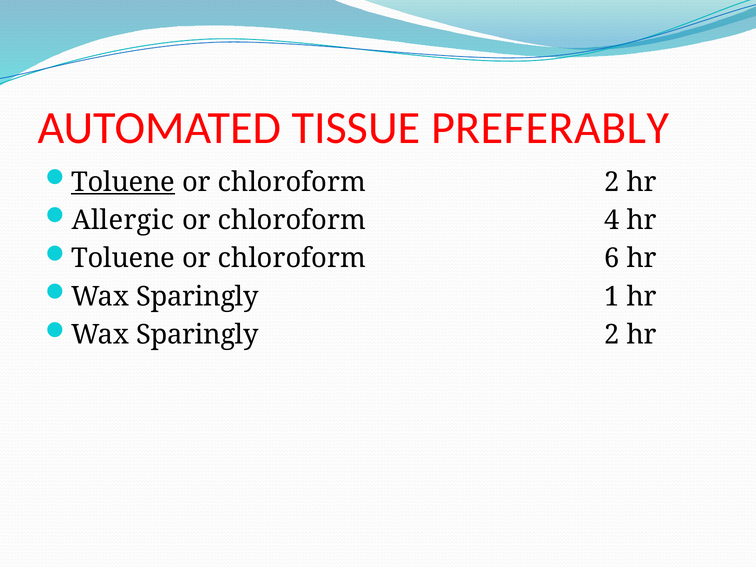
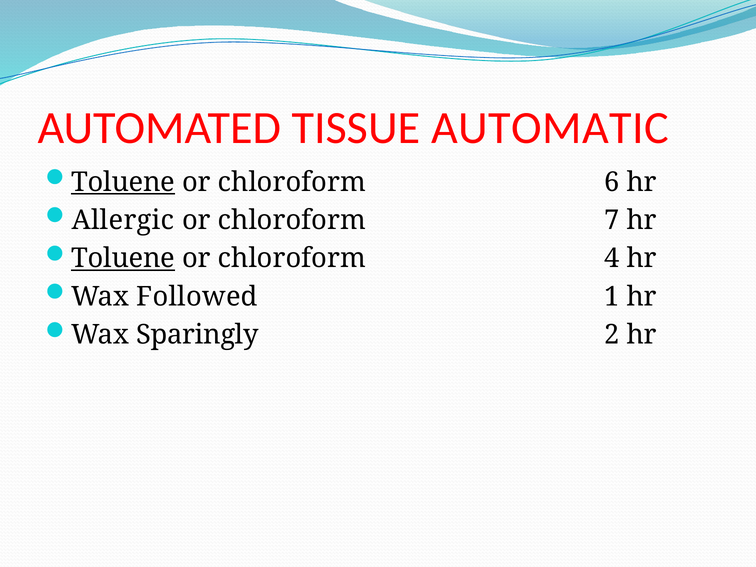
PREFERABLY: PREFERABLY -> AUTOMATIC (550, 128)
chloroform 2: 2 -> 6 (612, 182)
4: 4 -> 7 (612, 220)
Toluene underline: none -> present (123, 258)
6: 6 -> 4 (612, 258)
Sparingly: Sparingly -> Followed (197, 297)
